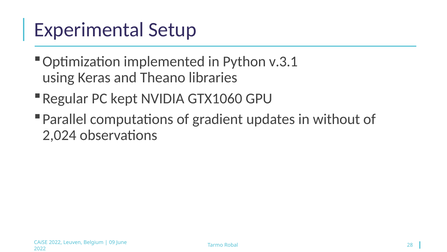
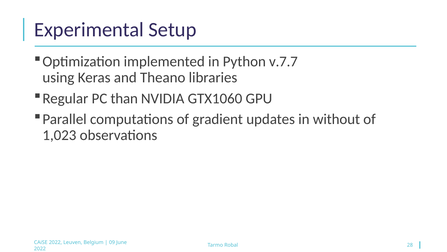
v.3.1: v.3.1 -> v.7.7 (283, 61)
kept: kept -> than (124, 98)
2,024: 2,024 -> 1,023 (59, 135)
